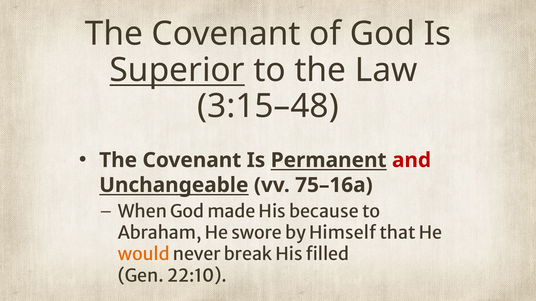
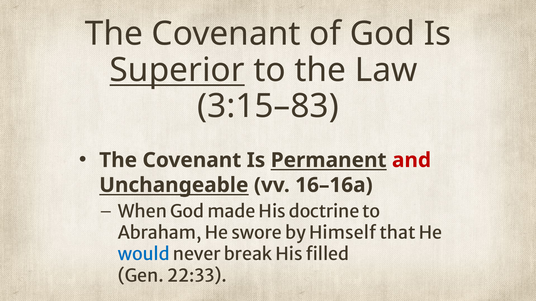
3:15–48: 3:15–48 -> 3:15–83 (268, 106)
75–16a: 75–16a -> 16–16a (334, 185)
because: because -> doctrine (324, 212)
would colour: orange -> blue (144, 255)
22:10: 22:10 -> 22:33 (197, 276)
